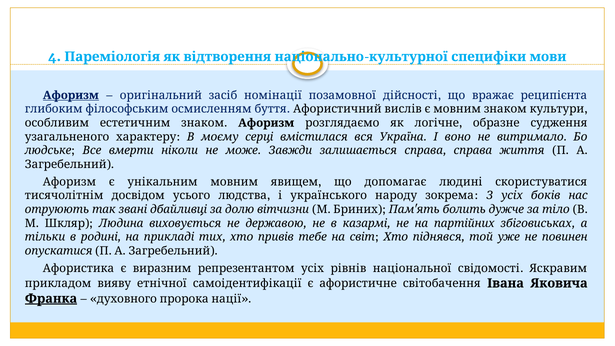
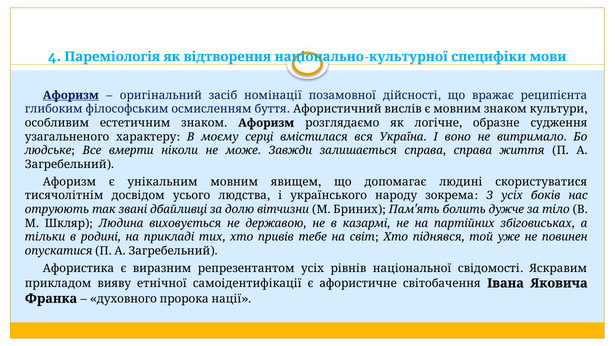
Франка underline: present -> none (51, 299)
